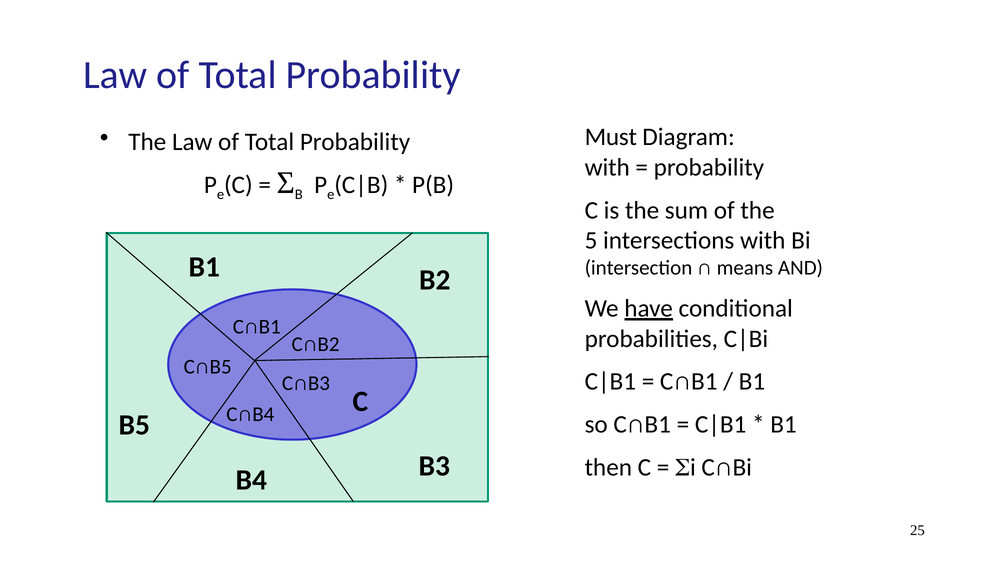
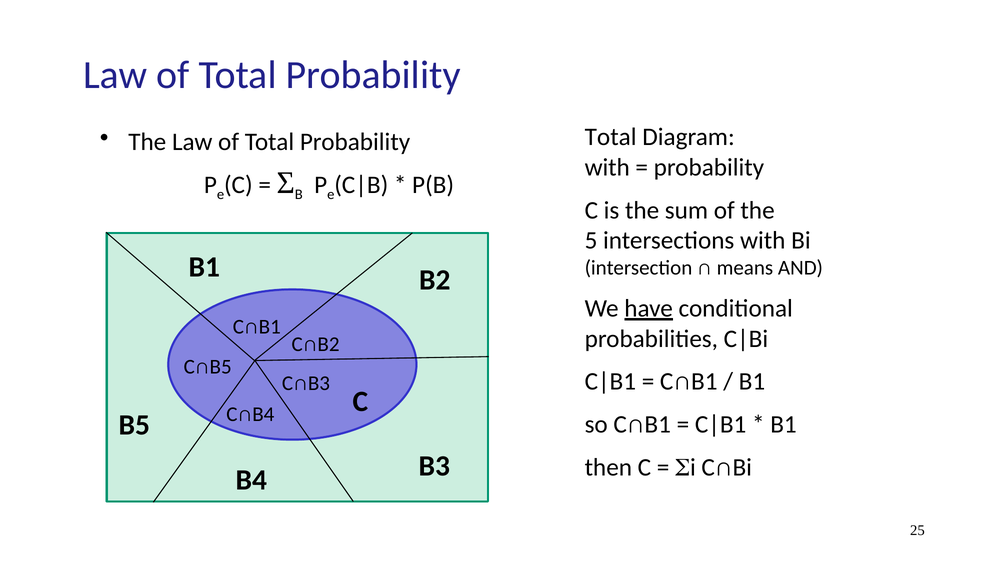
Must: Must -> Total (611, 137)
